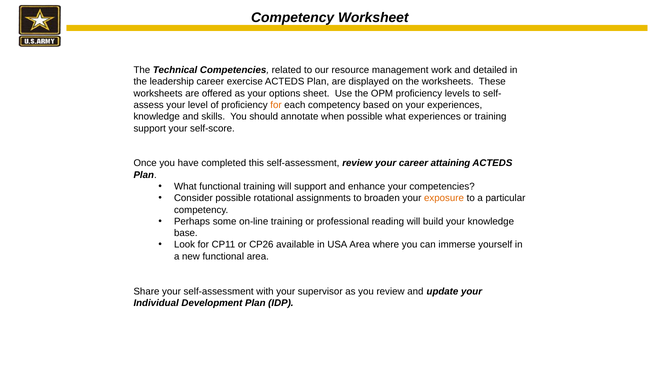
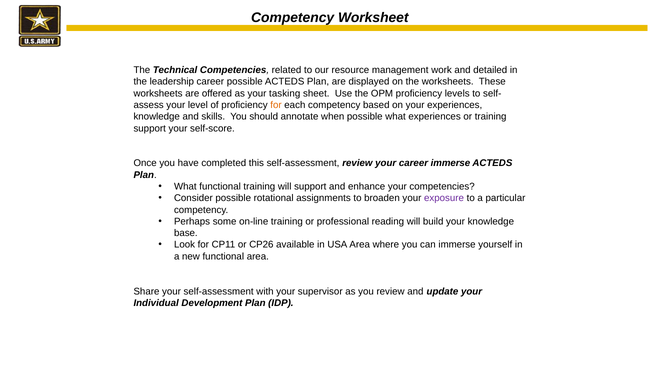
career exercise: exercise -> possible (245, 82)
options: options -> tasking (285, 93)
career attaining: attaining -> immerse (450, 163)
exposure colour: orange -> purple (444, 198)
